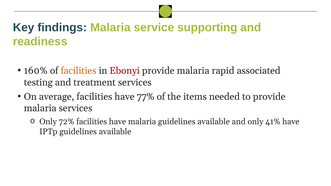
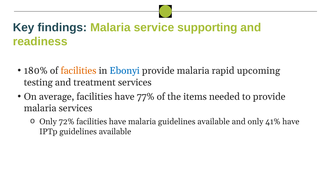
160%: 160% -> 180% (36, 71)
Ebonyi colour: red -> blue (125, 71)
associated: associated -> upcoming (258, 71)
